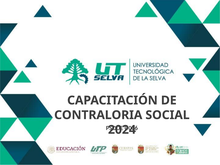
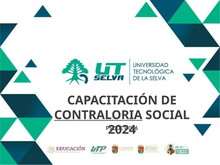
CONTRALORIA underline: none -> present (98, 115)
